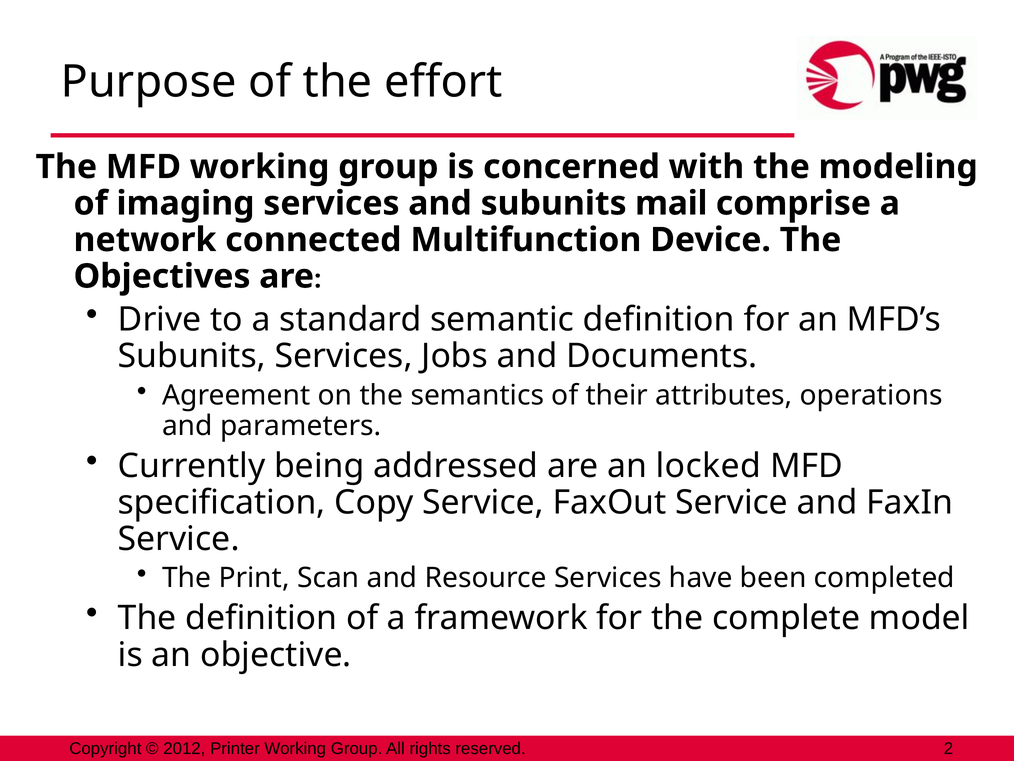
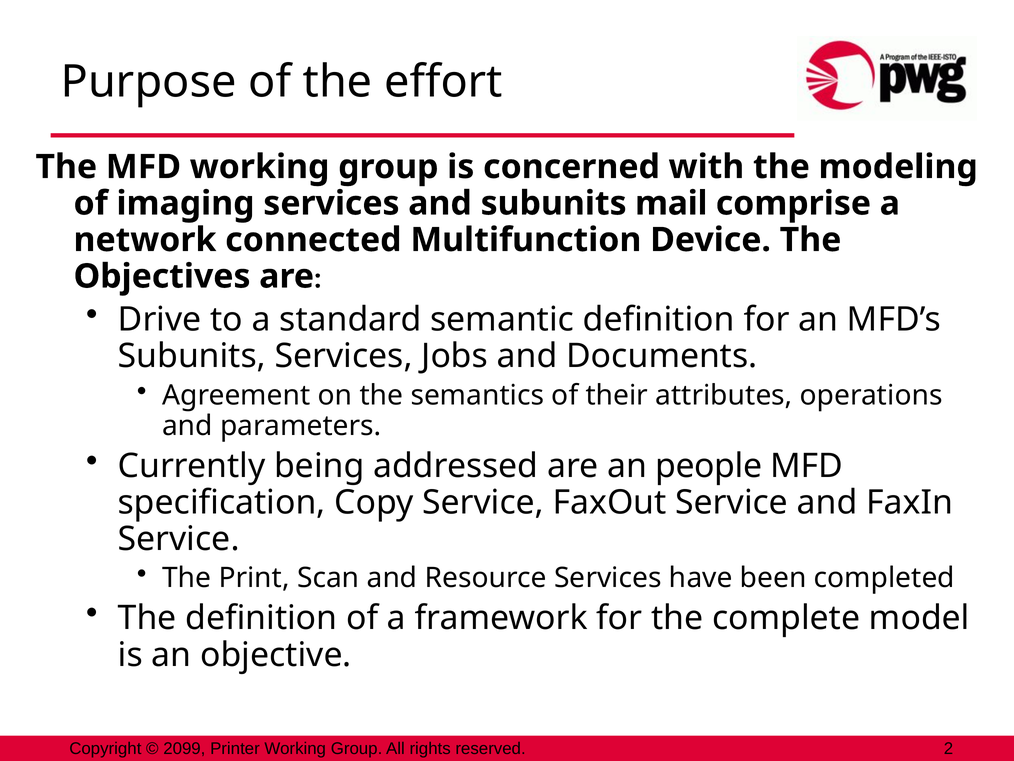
locked: locked -> people (709, 466)
2012: 2012 -> 2099 (184, 748)
